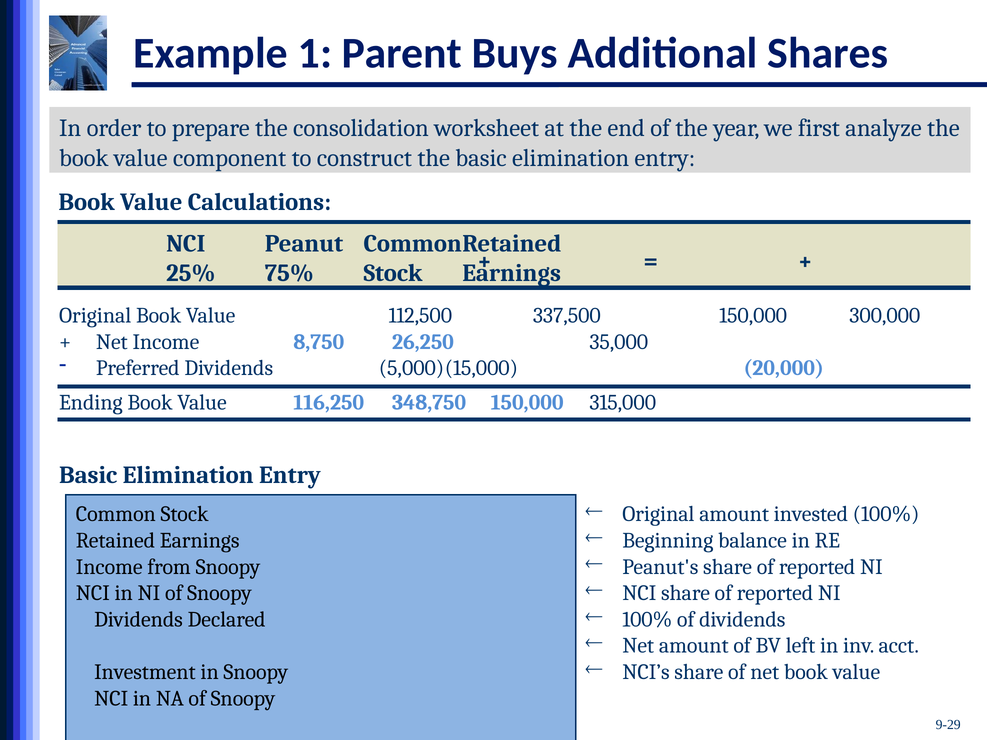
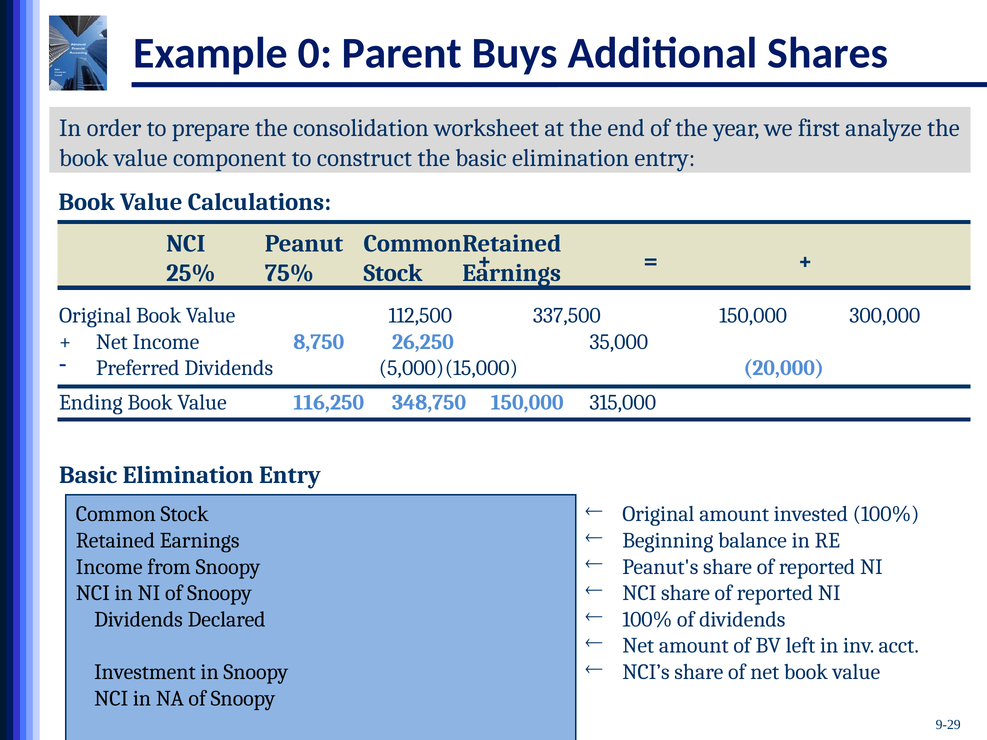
1: 1 -> 0 (315, 53)
